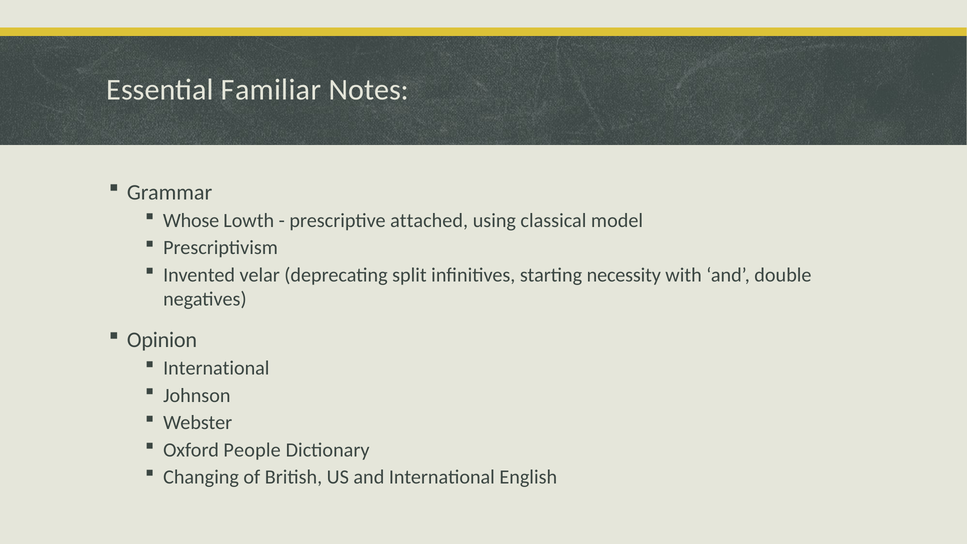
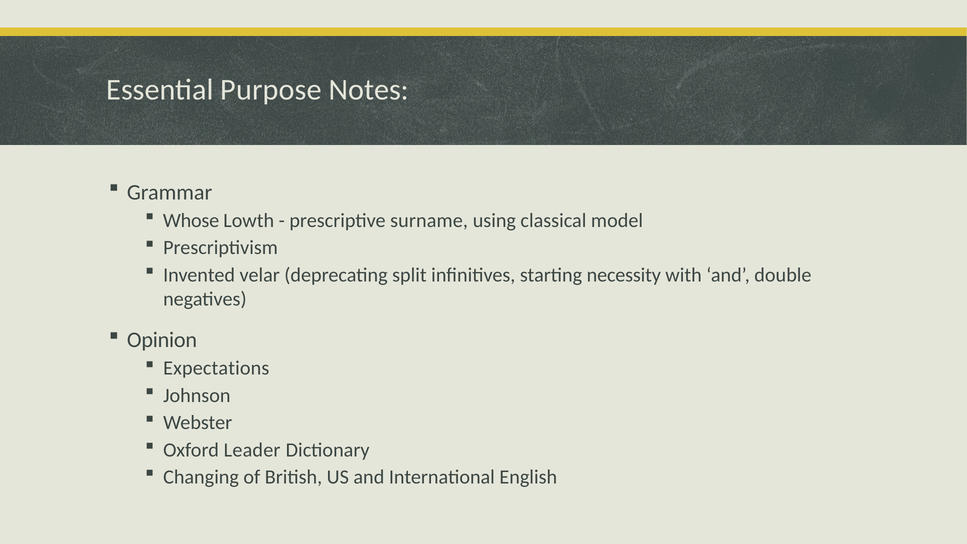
Familiar: Familiar -> Purpose (271, 90)
attached: attached -> surname (429, 220)
International: International -> Expectations (216, 368)
People: People -> Leader (252, 450)
